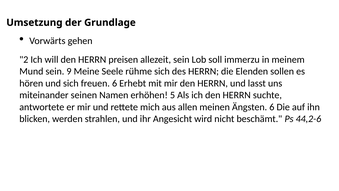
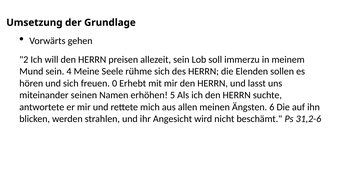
9: 9 -> 4 (69, 71)
freuen 6: 6 -> 0 (115, 83)
44,2-6: 44,2-6 -> 31,2-6 (308, 119)
